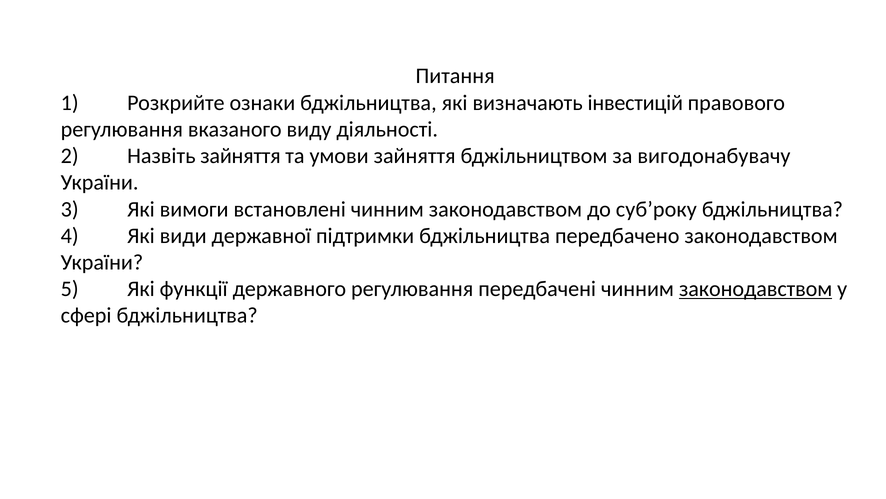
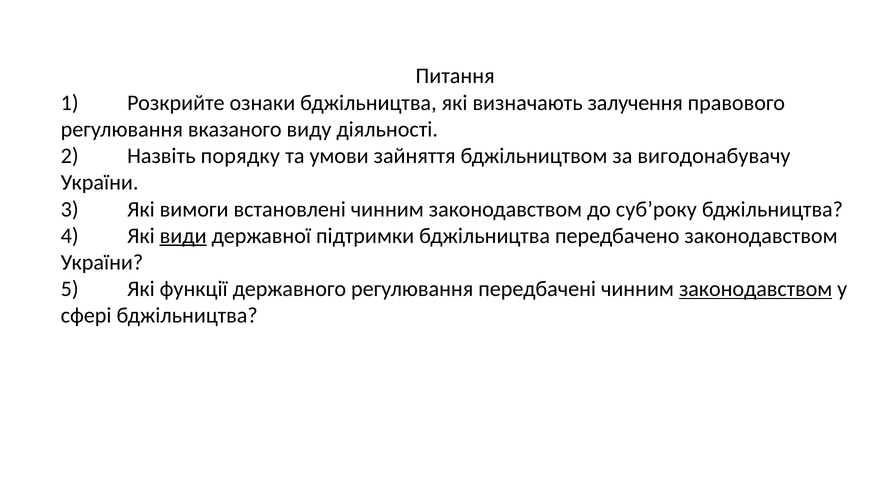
інвестицій: інвестицій -> залучення (635, 103)
Назвіть зайняття: зайняття -> порядку (240, 156)
види underline: none -> present (183, 236)
